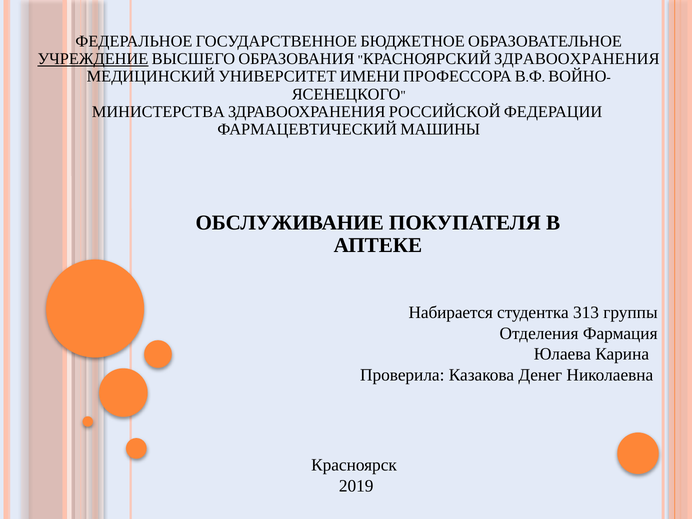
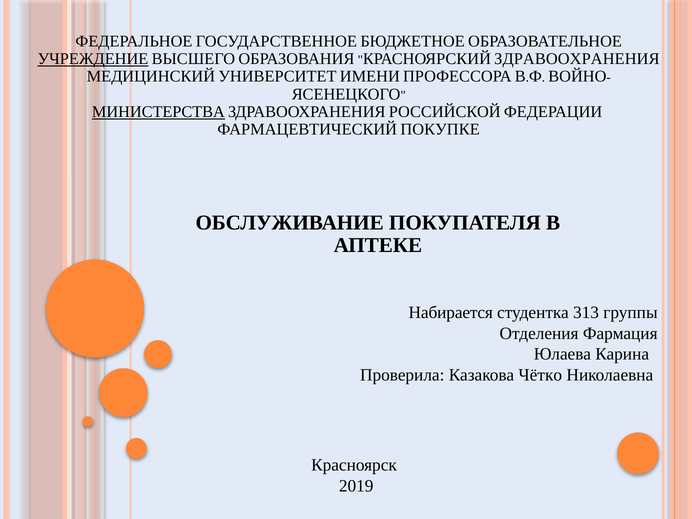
МИНИСТЕРСТВА underline: none -> present (158, 112)
МАШИНЫ: МАШИНЫ -> ПОКУПКЕ (440, 129)
Денег: Денег -> Чётко (540, 375)
